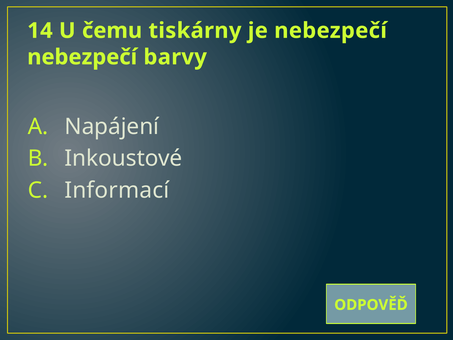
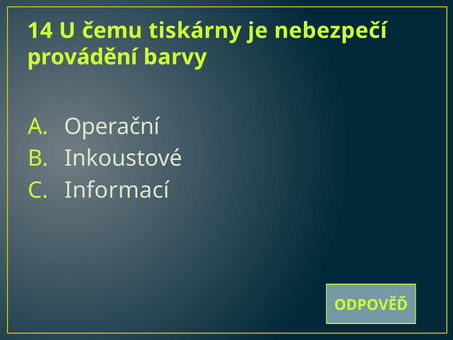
nebezpečí: nebezpečí -> provádění (82, 57)
Napájení: Napájení -> Operační (112, 127)
